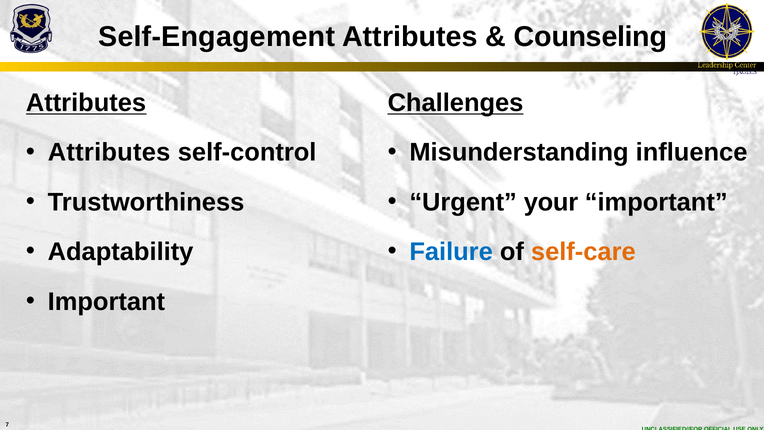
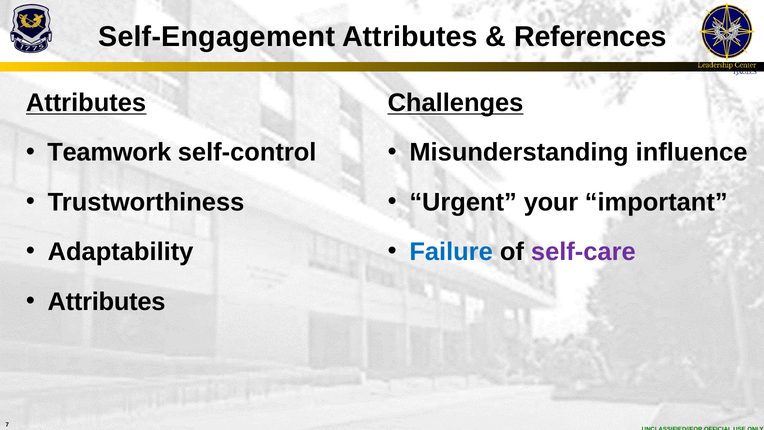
Counseling: Counseling -> References (590, 37)
Attributes: Attributes -> Teamwork (109, 152)
self-care colour: orange -> purple (583, 252)
Important: Important -> Attributes (107, 301)
